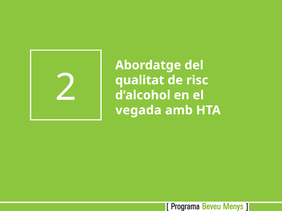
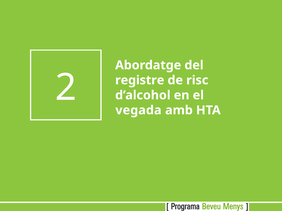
qualitat: qualitat -> registre (140, 80)
